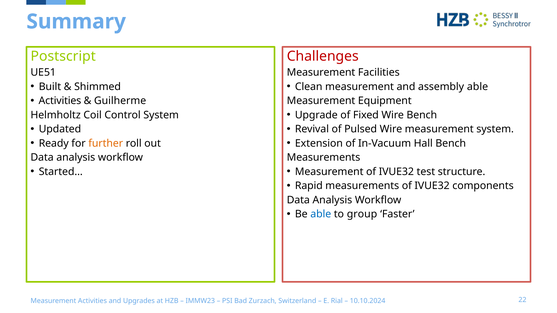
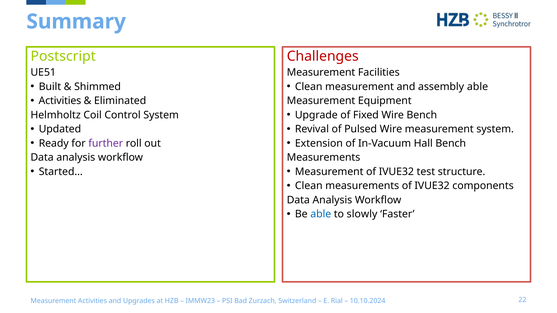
Guilherme: Guilherme -> Eliminated (120, 101)
further colour: orange -> purple (106, 143)
Rapid: Rapid -> Clean (309, 186)
group: group -> slowly (362, 214)
